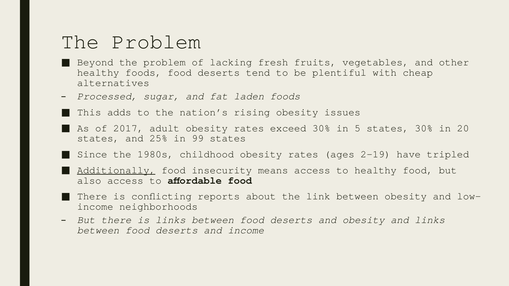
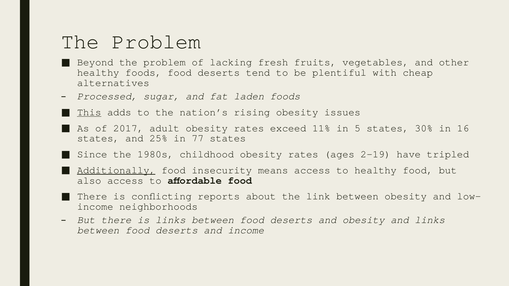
This underline: none -> present (89, 112)
exceed 30%: 30% -> 11% (321, 128)
20: 20 -> 16 (463, 128)
99: 99 -> 77 (198, 138)
